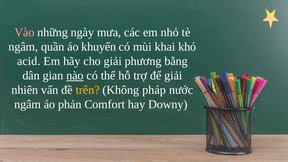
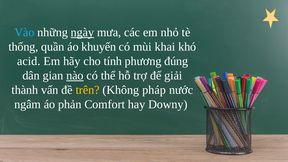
Vào colour: pink -> light blue (24, 32)
ngày underline: none -> present (82, 32)
ngâm: ngâm -> thống (23, 47)
cho giải: giải -> tính (113, 61)
bằng: bằng -> đúng (176, 61)
nhiên: nhiên -> thành (25, 90)
